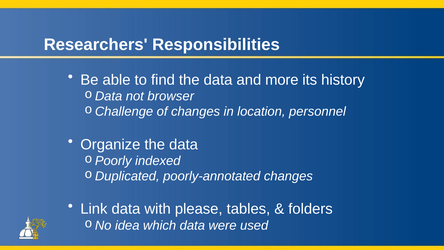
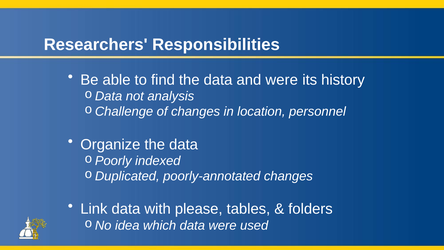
and more: more -> were (282, 80)
browser: browser -> analysis (171, 96)
